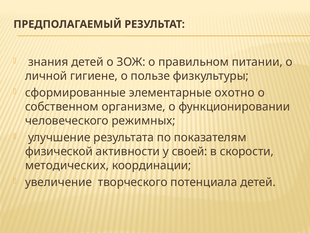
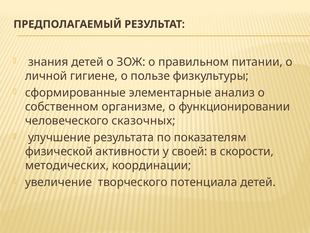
охотно: охотно -> анализ (235, 93)
режимных: режимных -> сказочных (144, 121)
